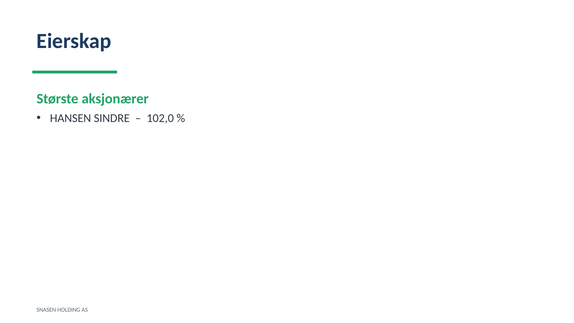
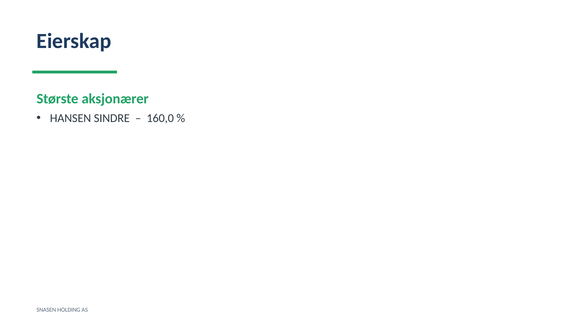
102,0: 102,0 -> 160,0 (160, 118)
